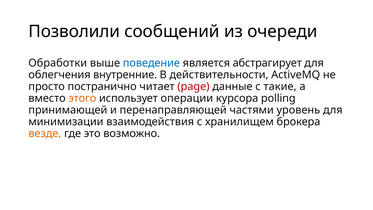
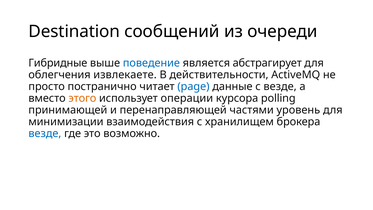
Позволили: Позволили -> Destination (74, 31)
Обработки: Обработки -> Гибридные (58, 63)
внутренние: внутренние -> извлекаете (125, 75)
page colour: red -> blue (193, 87)
с такие: такие -> везде (280, 87)
везде colour: orange -> blue (45, 133)
